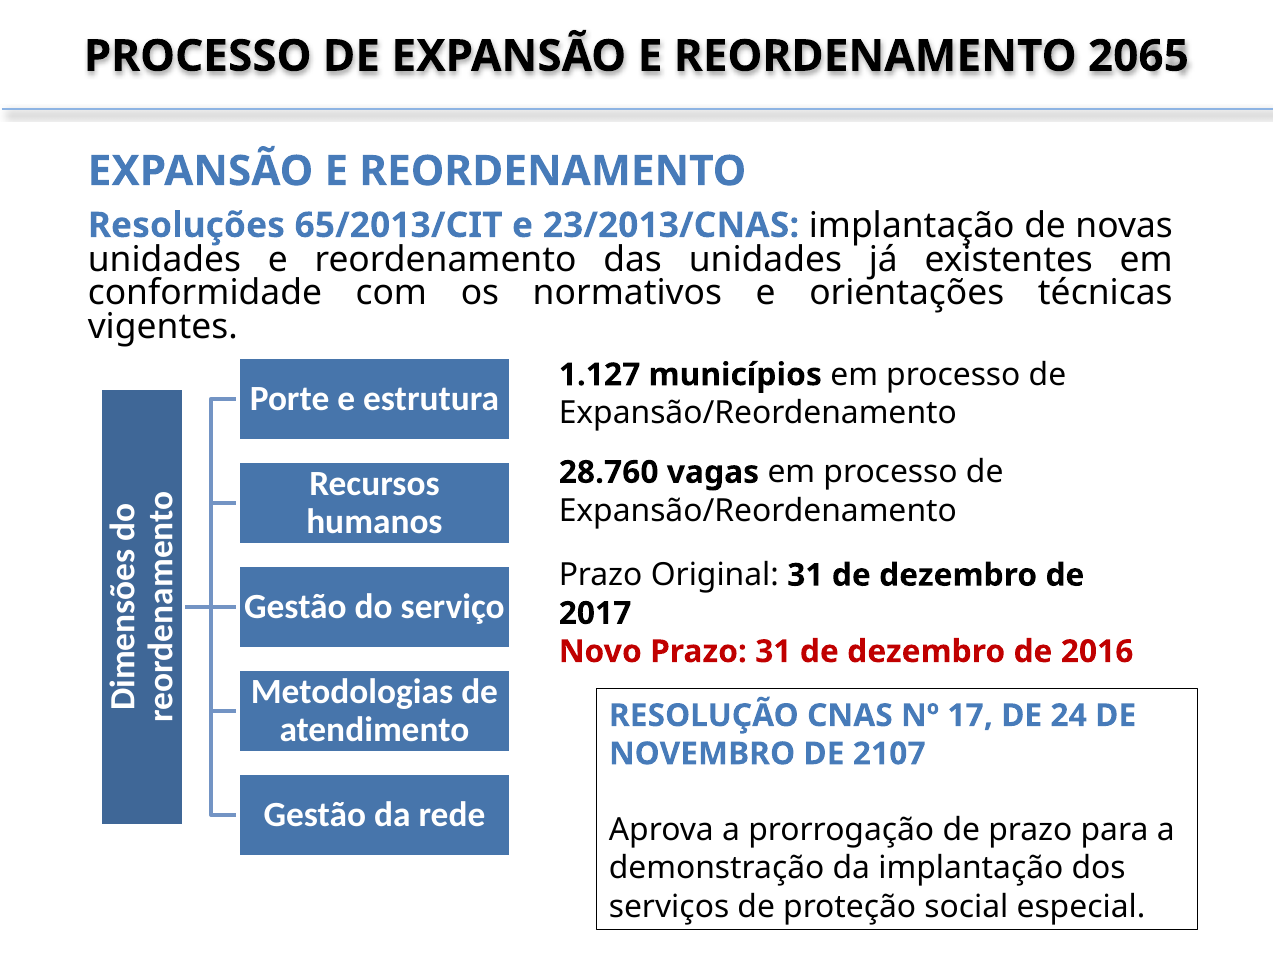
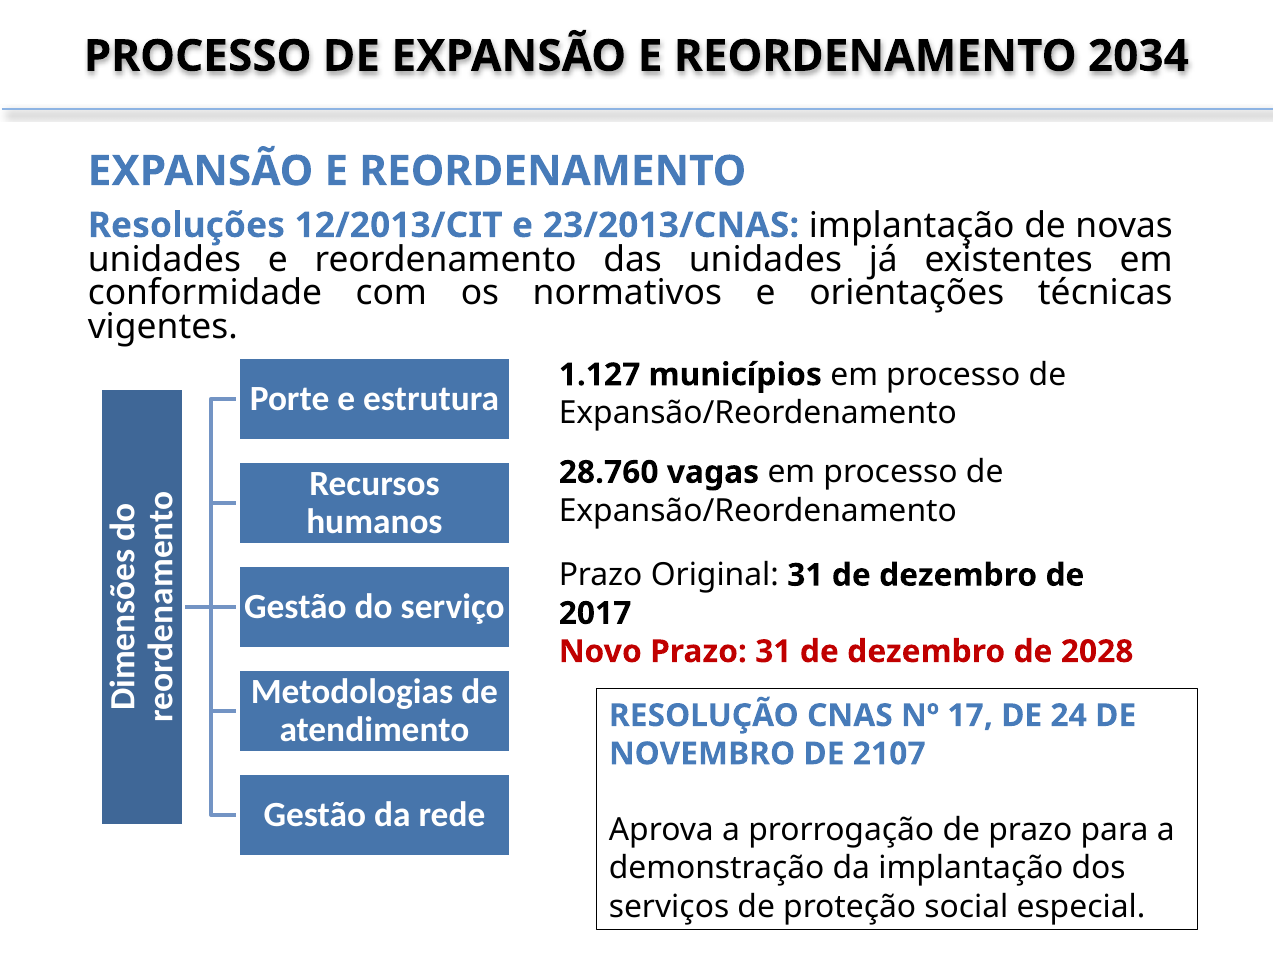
2065: 2065 -> 2034 (1138, 56)
65/2013/CIT: 65/2013/CIT -> 12/2013/CIT (399, 225)
2016: 2016 -> 2028 (1097, 651)
